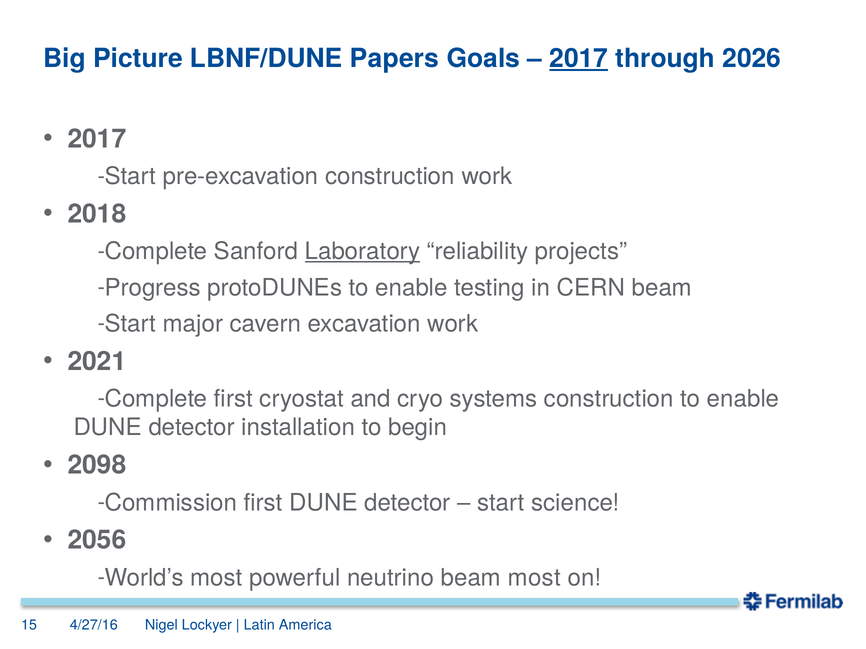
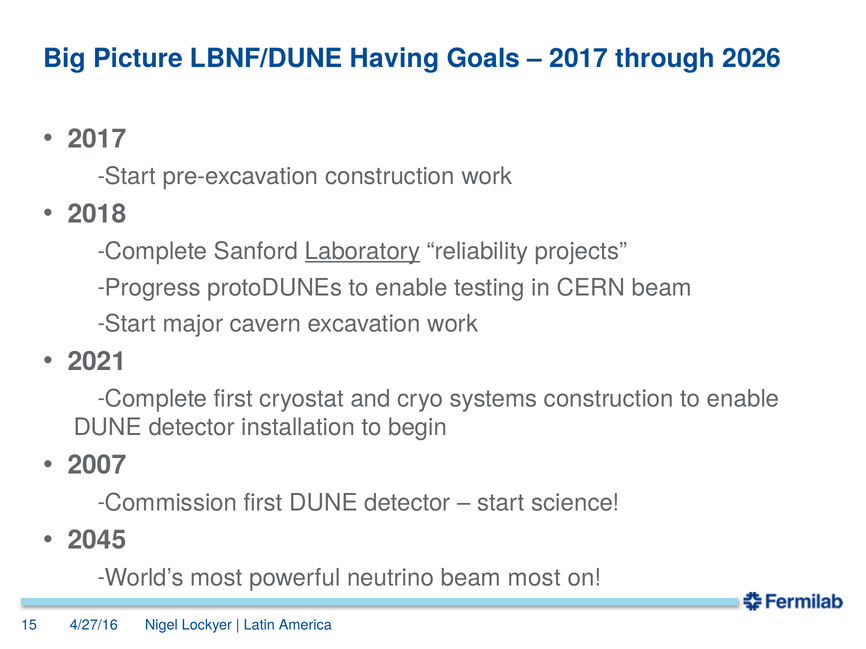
Papers: Papers -> Having (395, 59)
2017 underline: present -> none (579, 59)
2098: 2098 -> 2007 (97, 466)
2056: 2056 -> 2045 (97, 541)
